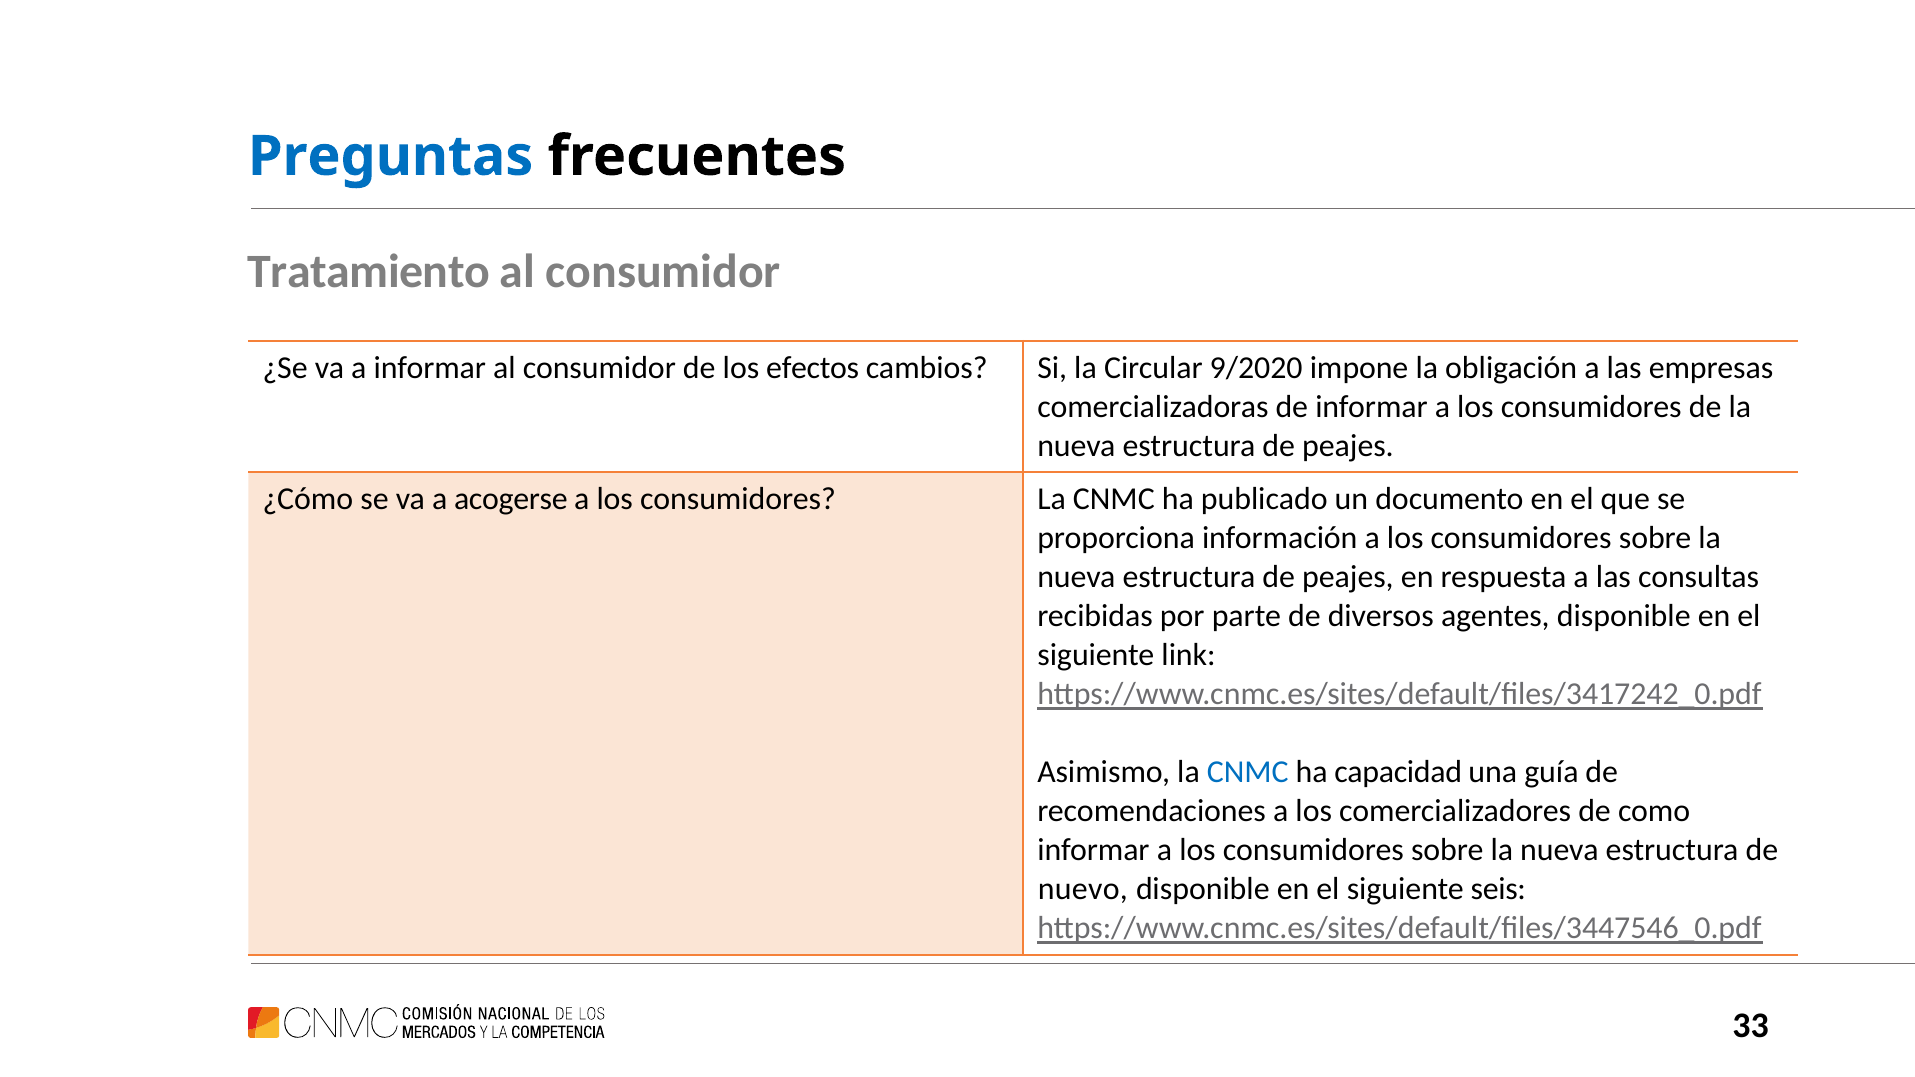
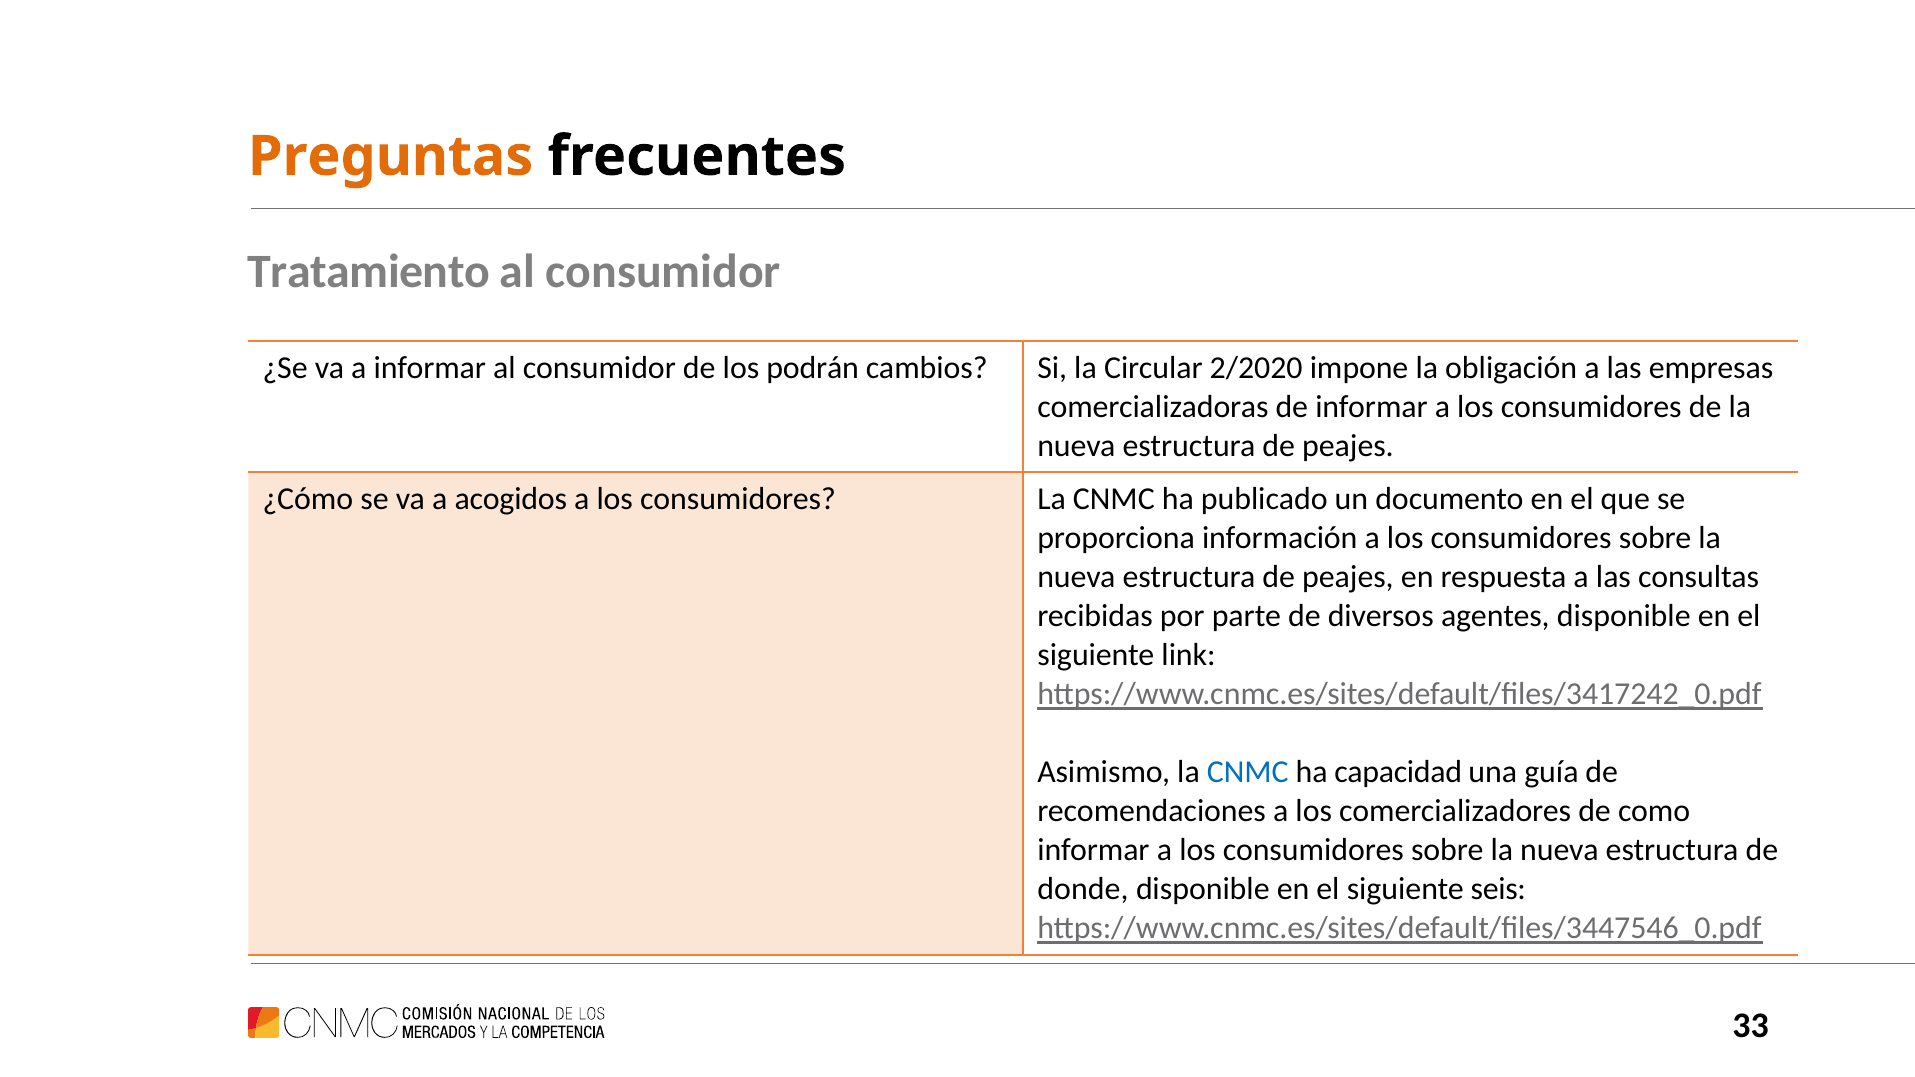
Preguntas colour: blue -> orange (391, 156)
efectos: efectos -> podrán (813, 368)
9/2020: 9/2020 -> 2/2020 (1256, 368)
acogerse: acogerse -> acogidos (511, 499)
nuevo: nuevo -> donde (1083, 889)
